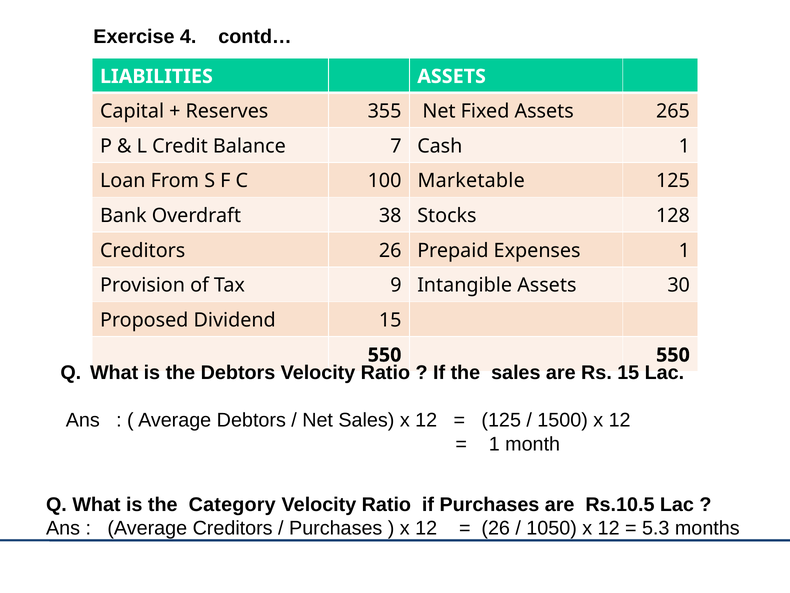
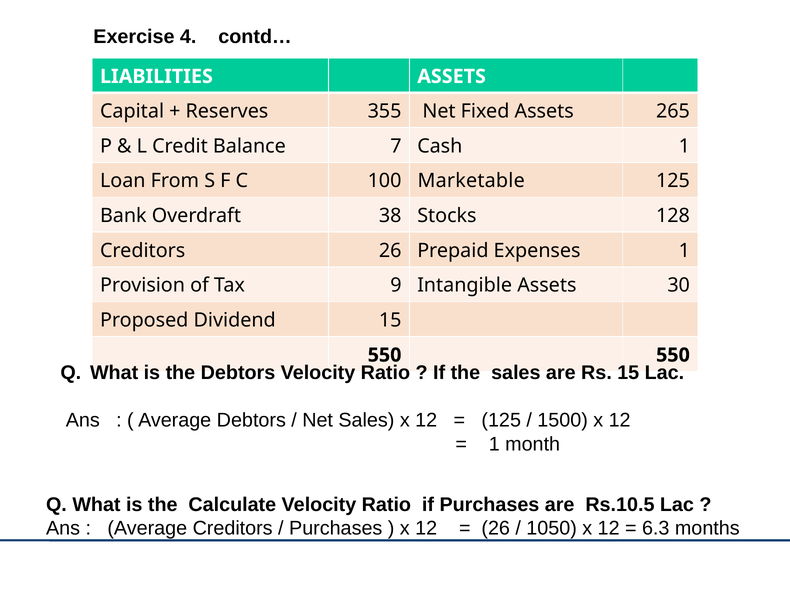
Category: Category -> Calculate (232, 504)
5.3: 5.3 -> 6.3 (656, 528)
